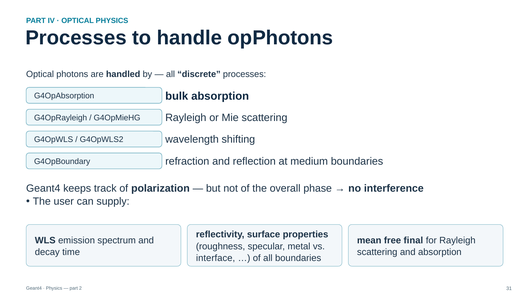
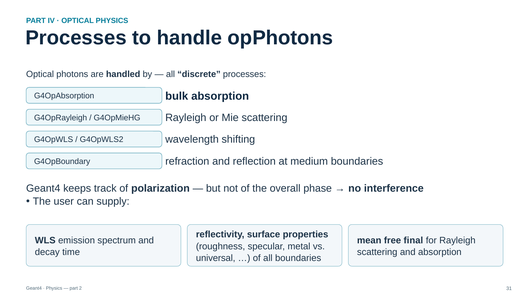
interface: interface -> universal (216, 258)
